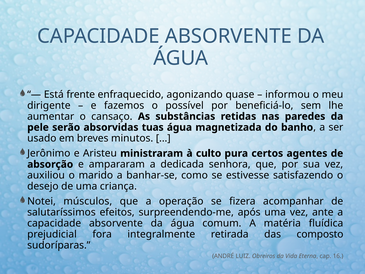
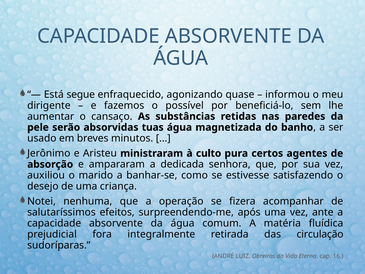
frente: frente -> segue (81, 94)
músculos: músculos -> nenhuma (88, 201)
composto: composto -> circulação (320, 234)
